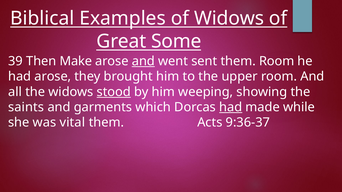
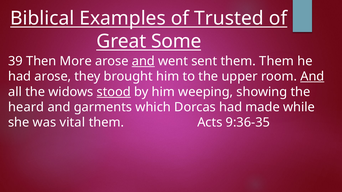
of Widows: Widows -> Trusted (229, 18)
Make: Make -> More (76, 61)
them Room: Room -> Them (277, 61)
And underline: none -> present (312, 77)
saints: saints -> heard (26, 107)
had underline: present -> none (231, 107)
9:36-37: 9:36-37 -> 9:36-35 (248, 123)
